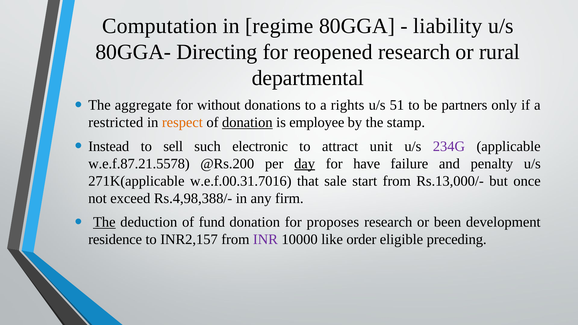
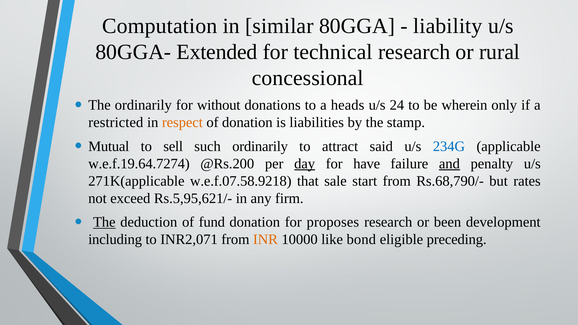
regime: regime -> similar (279, 26)
Directing: Directing -> Extended (217, 52)
reopened: reopened -> technical (333, 52)
departmental: departmental -> concessional (308, 78)
The aggregate: aggregate -> ordinarily (143, 105)
rights: rights -> heads (348, 105)
51: 51 -> 24 (397, 105)
partners: partners -> wherein (464, 105)
donation underline: present -> none (247, 123)
employee: employee -> liabilities (317, 123)
Instead: Instead -> Mutual (109, 146)
such electronic: electronic -> ordinarily (260, 146)
unit: unit -> said (381, 146)
234G colour: purple -> blue (449, 146)
w.e.f.87.21.5578: w.e.f.87.21.5578 -> w.e.f.19.64.7274 (139, 164)
and underline: none -> present (449, 164)
w.e.f.00.31.7016: w.e.f.00.31.7016 -> w.e.f.07.58.9218 (241, 181)
Rs.13,000/-: Rs.13,000/- -> Rs.68,790/- (450, 181)
once: once -> rates (527, 181)
Rs.4,98,388/-: Rs.4,98,388/- -> Rs.5,95,621/- (193, 198)
residence: residence -> including (115, 240)
INR2,157: INR2,157 -> INR2,071 (189, 240)
INR colour: purple -> orange (265, 240)
order: order -> bond (361, 240)
